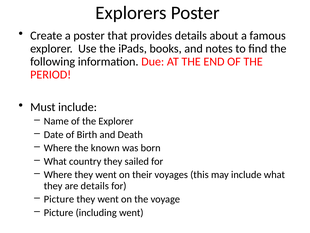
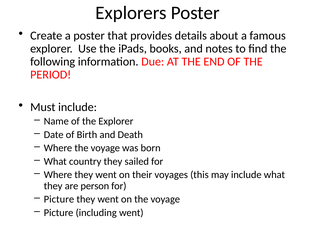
Where the known: known -> voyage (105, 148)
are details: details -> person (95, 185)
